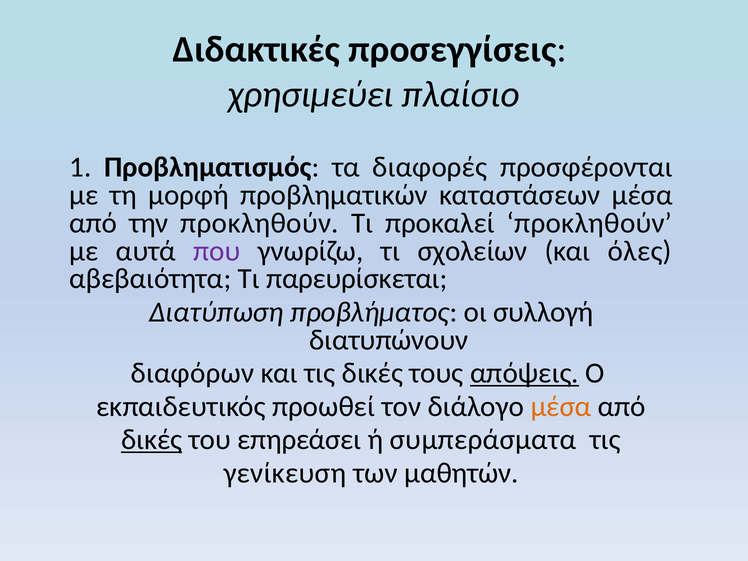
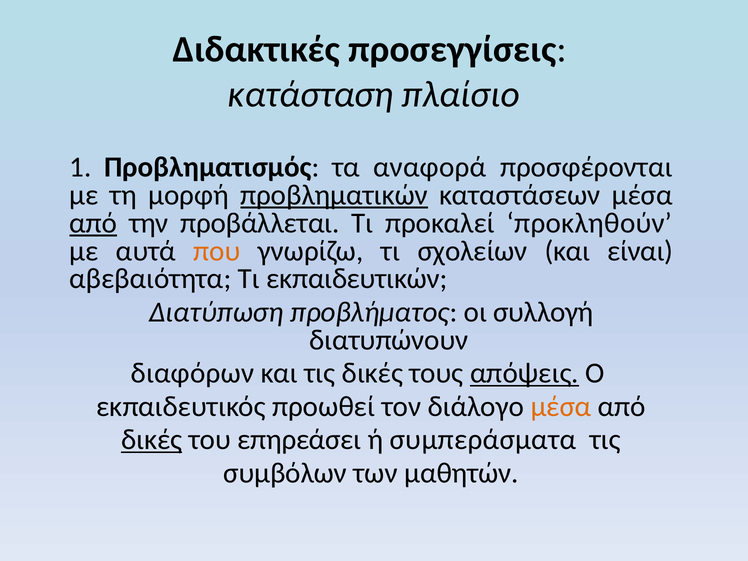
χρησιμεύει: χρησιμεύει -> κατάσταση (311, 94)
διαφορές: διαφορές -> αναφορά (430, 167)
προβληματικών underline: none -> present (334, 195)
από underline: none -> present (93, 223)
την προκληθούν: προκληθούν -> προβάλλεται (260, 223)
που colour: purple -> orange (217, 251)
όλες: όλες -> είναι (640, 251)
παρευρίσκεται: παρευρίσκεται -> εκπαιδευτικών (357, 279)
γενίκευση: γενίκευση -> συμβόλων (285, 473)
